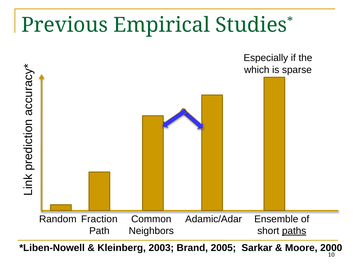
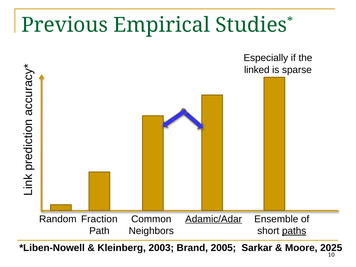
which: which -> linked (257, 70)
Adamic/Adar underline: none -> present (214, 219)
2000: 2000 -> 2025 (331, 248)
